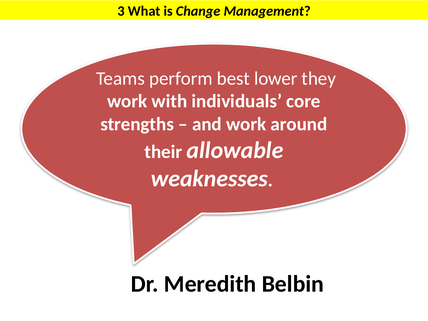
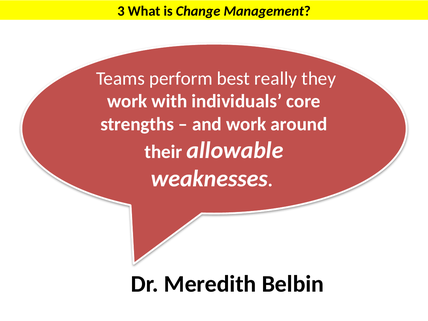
lower: lower -> really (276, 79)
